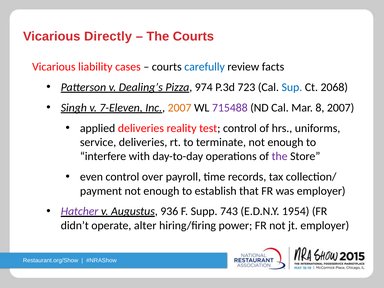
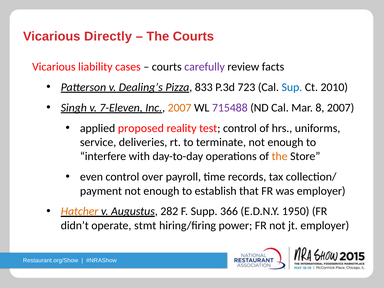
carefully colour: blue -> purple (205, 67)
974: 974 -> 833 (204, 87)
2068: 2068 -> 2010 (334, 87)
applied deliveries: deliveries -> proposed (141, 128)
the colour: purple -> orange (280, 156)
Hatcher colour: purple -> orange (80, 211)
936: 936 -> 282 (169, 211)
743: 743 -> 366 (229, 211)
1954: 1954 -> 1950 (296, 211)
alter: alter -> stmt (145, 225)
